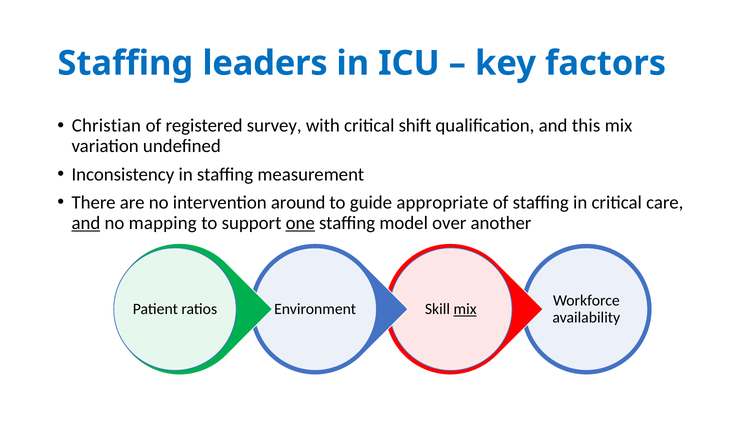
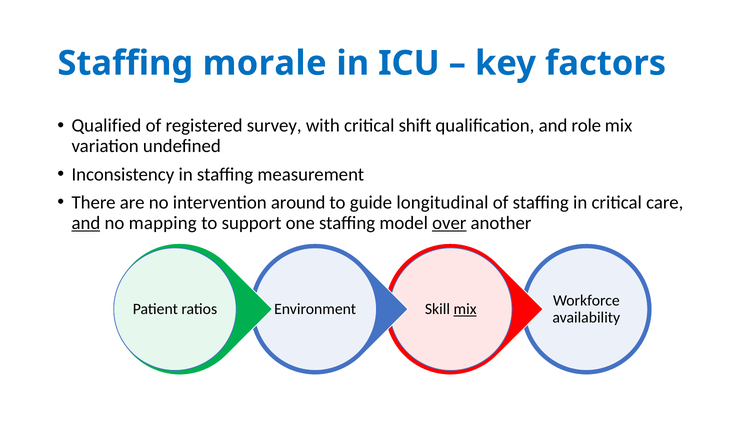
leaders: leaders -> morale (265, 63)
Christian: Christian -> Qualified (106, 126)
this: this -> role (586, 126)
appropriate: appropriate -> longitudinal (442, 202)
one underline: present -> none (300, 223)
over underline: none -> present (449, 223)
